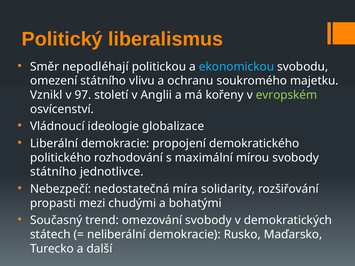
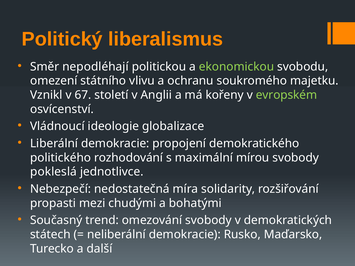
ekonomickou colour: light blue -> light green (236, 67)
97: 97 -> 67 (83, 95)
státního: státního -> pokleslá (53, 172)
